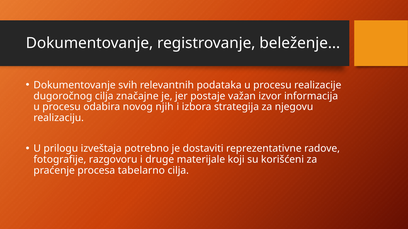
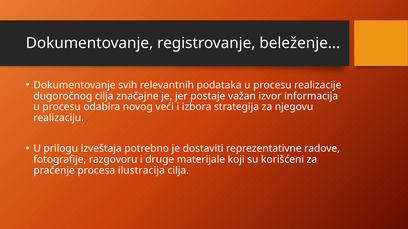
njih: njih -> veći (165, 107)
tabelarno: tabelarno -> ilustracija (141, 171)
